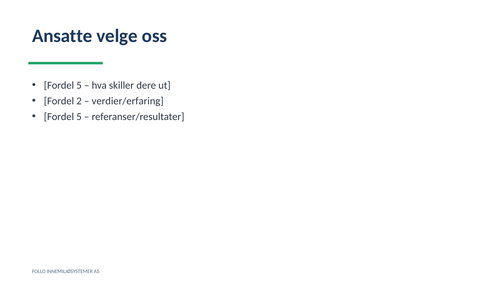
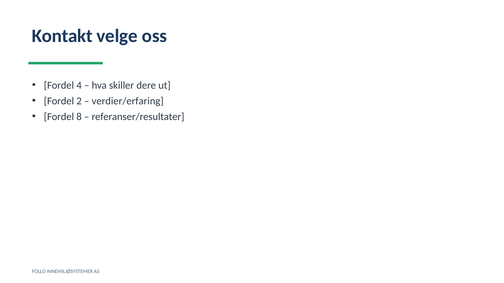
Ansatte: Ansatte -> Kontakt (62, 36)
5: 5 -> 4 (79, 85)
5: 5 -> 8 (79, 117)
